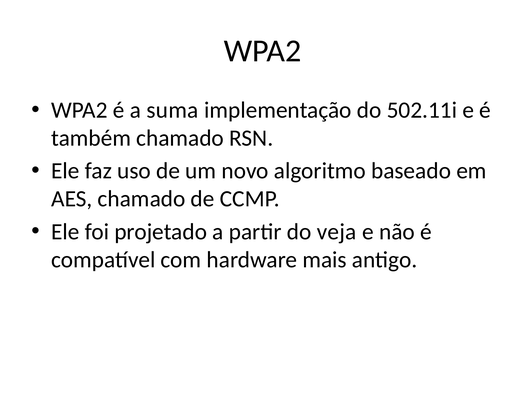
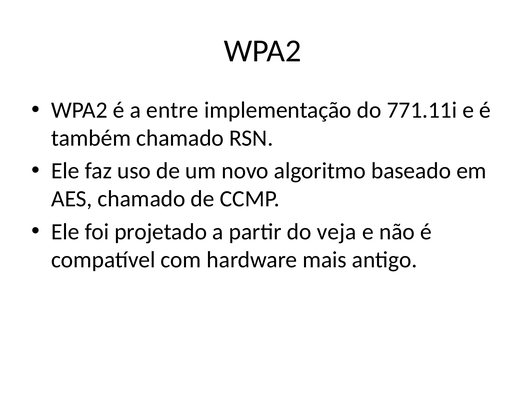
suma: suma -> entre (172, 110)
502.11i: 502.11i -> 771.11i (422, 110)
